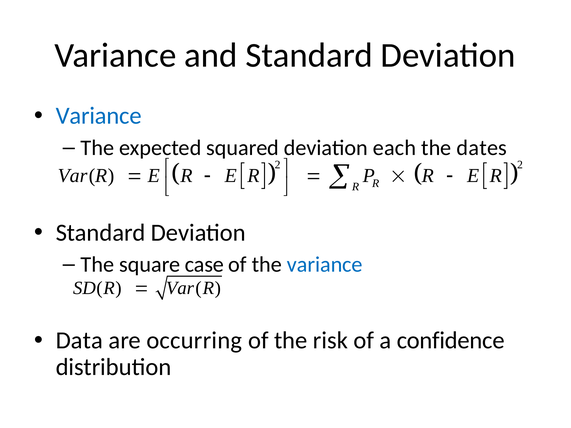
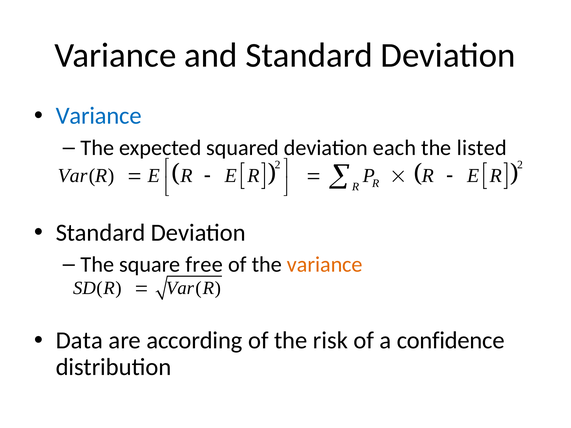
dates: dates -> listed (482, 148)
case: case -> free (204, 265)
variance colour: blue -> orange (325, 265)
occurring: occurring -> according (194, 341)
